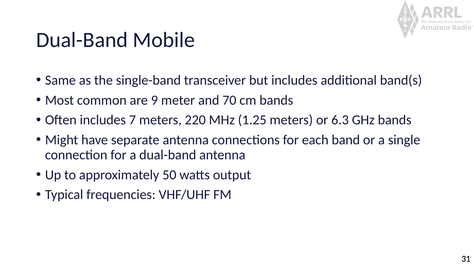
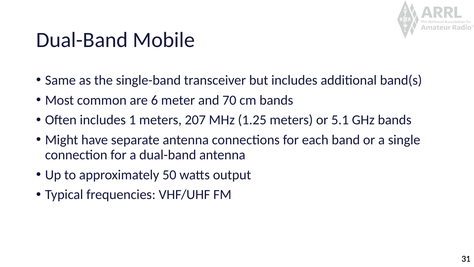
9: 9 -> 6 (154, 100)
7: 7 -> 1 (132, 120)
220: 220 -> 207 (195, 120)
6.3: 6.3 -> 5.1 (340, 120)
